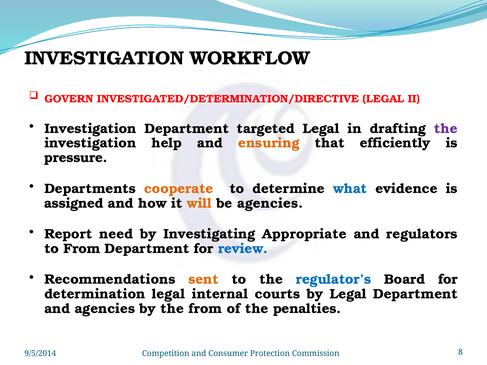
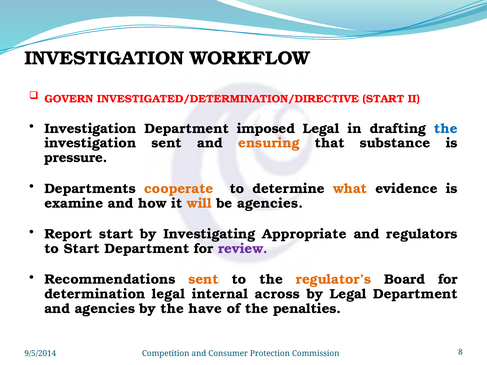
INVESTIGATED/DETERMINATION/DIRECTIVE LEGAL: LEGAL -> START (383, 99)
targeted: targeted -> imposed (266, 129)
the colour: purple -> blue (446, 129)
investigation help: help -> sent (167, 143)
efficiently: efficiently -> substance (395, 143)
what colour: blue -> orange (350, 189)
assigned: assigned -> examine (74, 203)
Report need: need -> start (116, 234)
to From: From -> Start (82, 249)
review colour: blue -> purple (243, 249)
regulator’s colour: blue -> orange (334, 280)
courts: courts -> across (277, 294)
the from: from -> have (205, 309)
